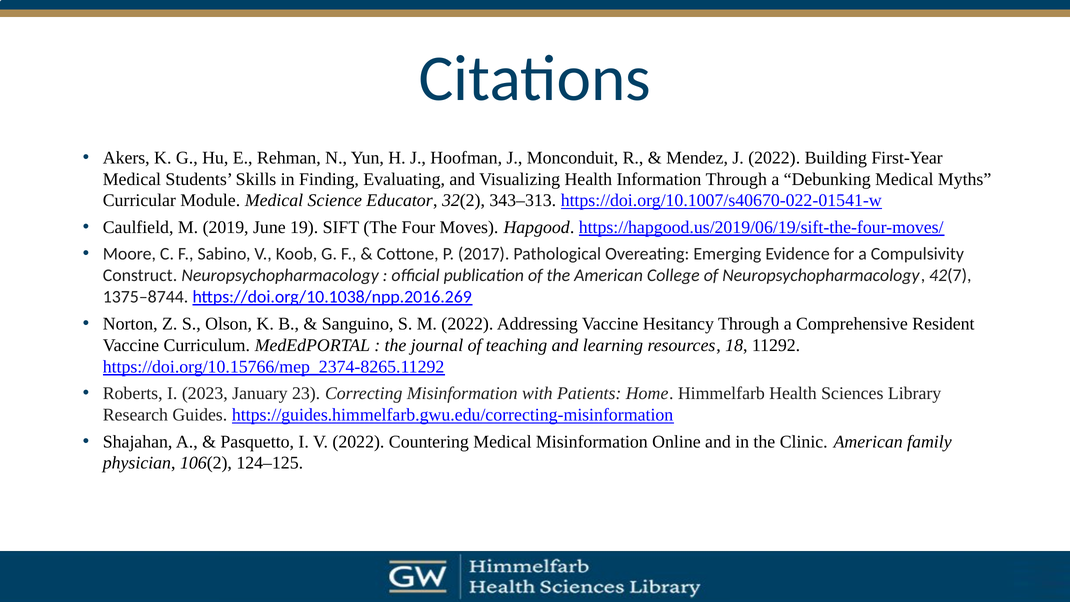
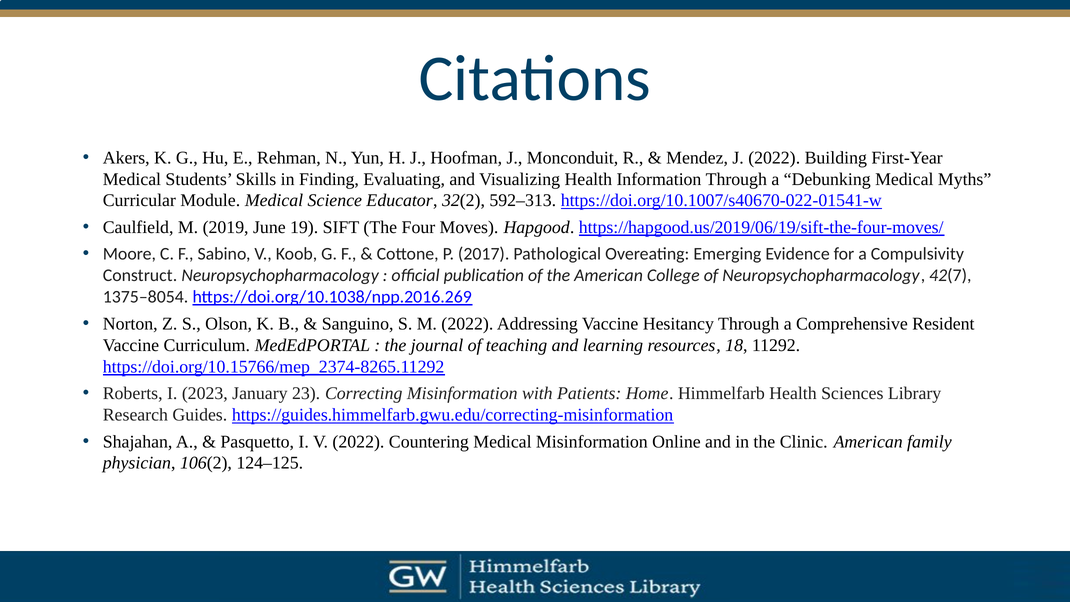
343–313: 343–313 -> 592–313 (523, 201)
1375–8744: 1375–8744 -> 1375–8054 (146, 297)
